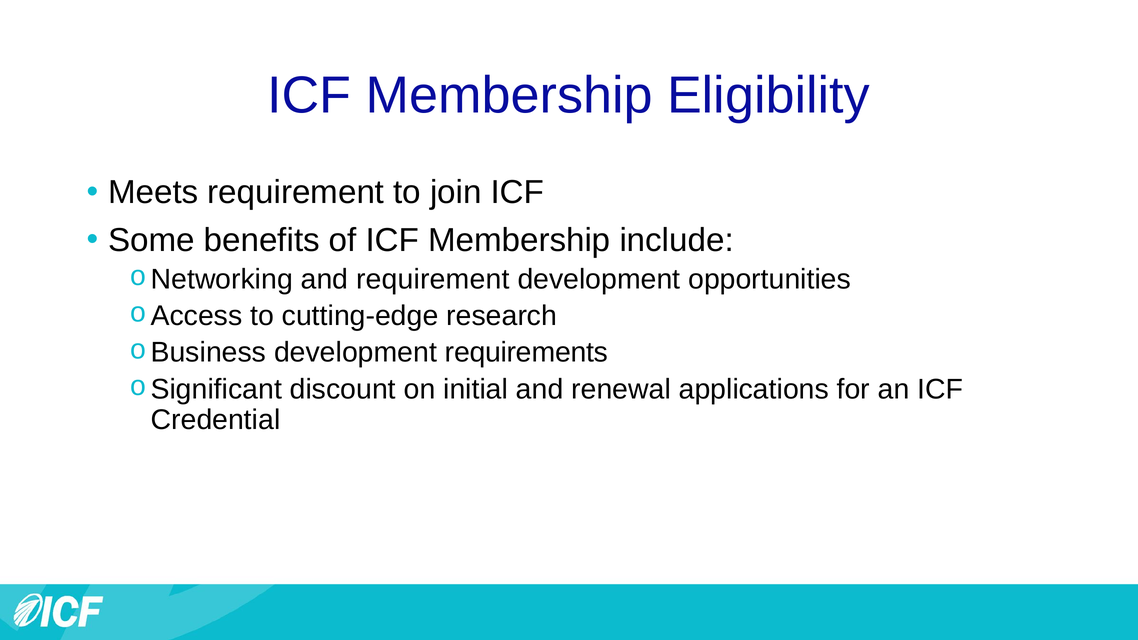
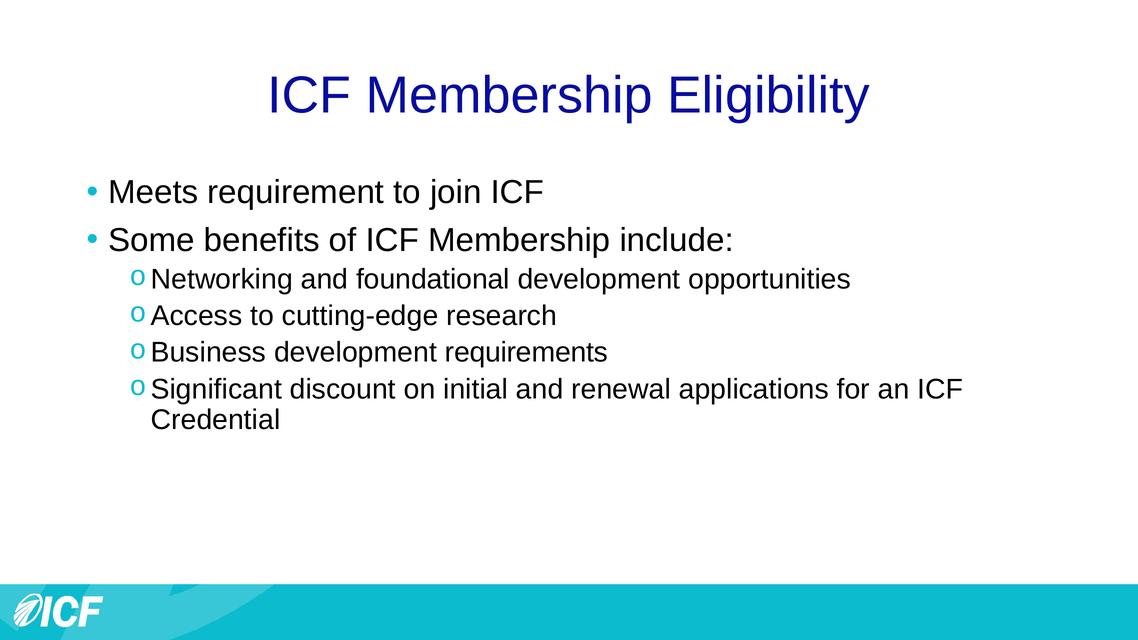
and requirement: requirement -> foundational (433, 279)
